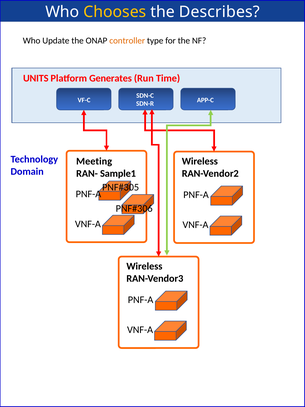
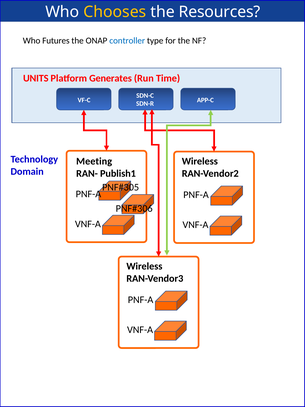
Describes: Describes -> Resources (219, 12)
Update: Update -> Futures (56, 41)
controller colour: orange -> blue (127, 41)
Sample1: Sample1 -> Publish1 (118, 173)
